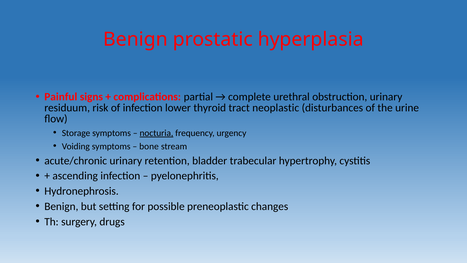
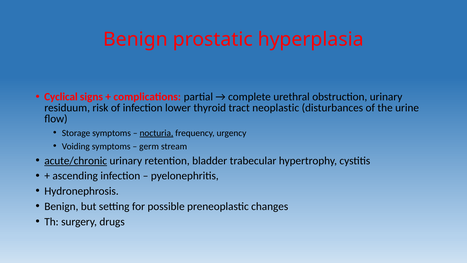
Painful: Painful -> Cyclical (61, 97)
bone: bone -> germ (149, 146)
acute/chronic underline: none -> present (76, 160)
